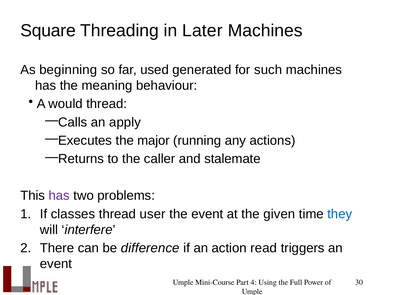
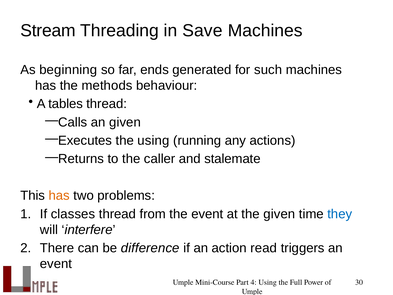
Square: Square -> Stream (48, 31)
Later: Later -> Save (202, 31)
used: used -> ends (155, 70)
meaning: meaning -> methods (107, 85)
would: would -> tables (66, 104)
an apply: apply -> given (125, 122)
the major: major -> using (153, 140)
has colour: purple -> orange (59, 195)
user: user -> from (153, 214)
